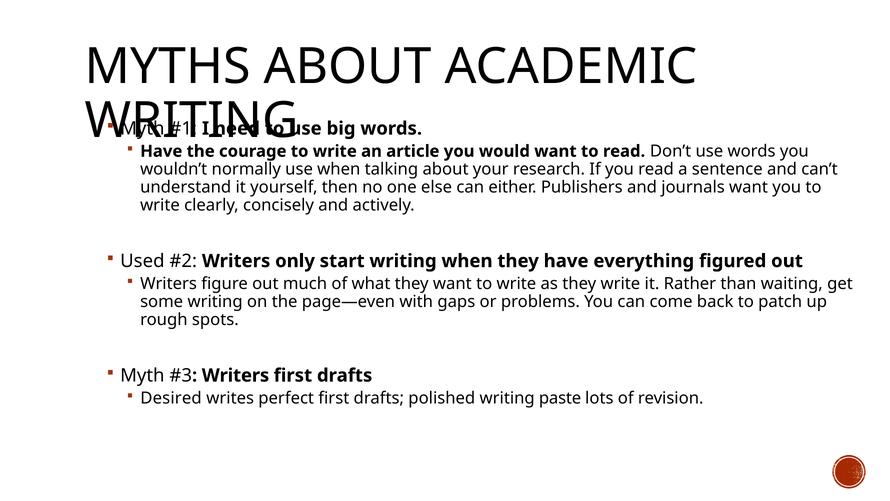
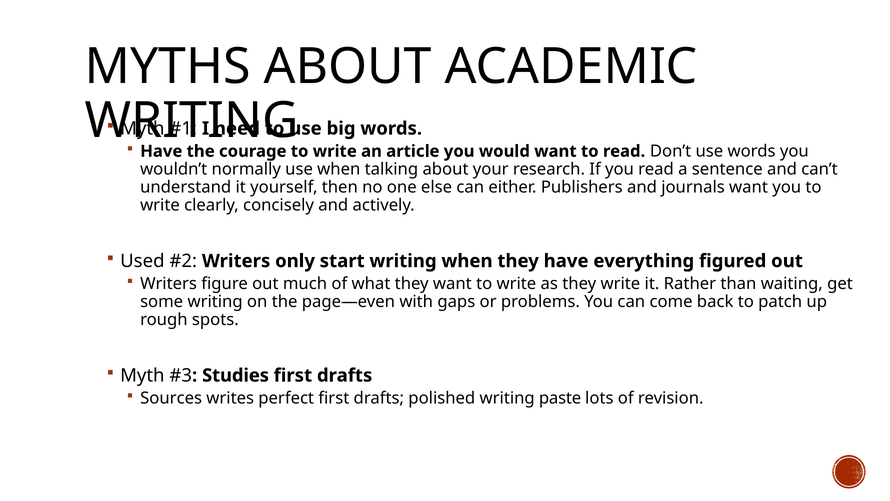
Writers: Writers -> Studies (236, 375)
Desired: Desired -> Sources (171, 398)
